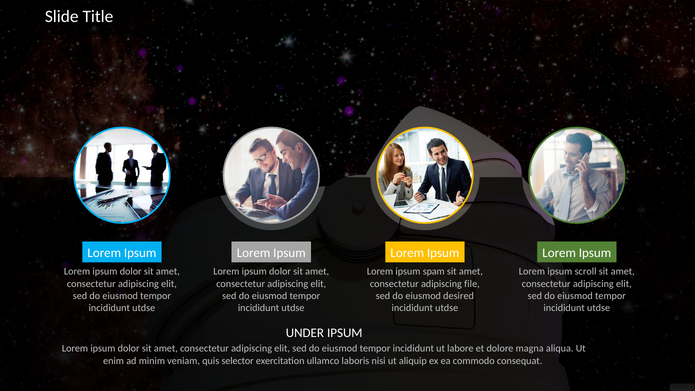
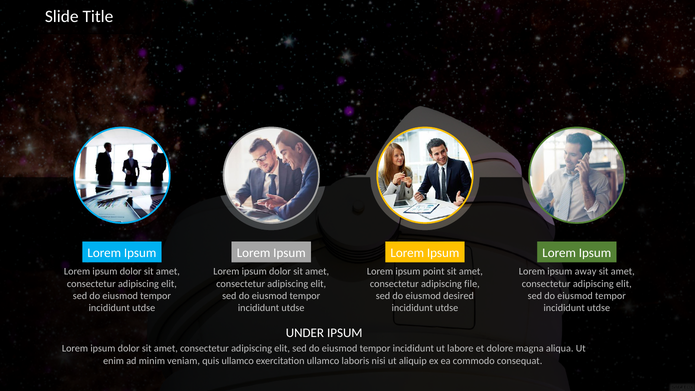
spam: spam -> point (434, 272)
scroll: scroll -> away (586, 272)
quis selector: selector -> ullamco (238, 361)
